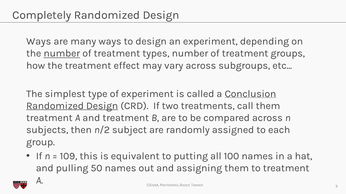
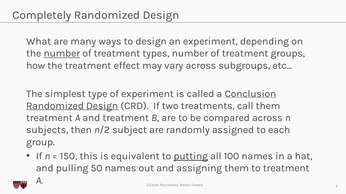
Ways: Ways -> What (39, 41)
109: 109 -> 150 (69, 157)
putting underline: none -> present (191, 157)
